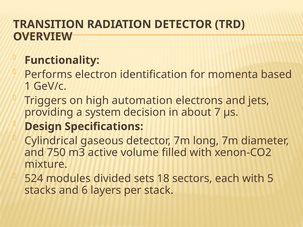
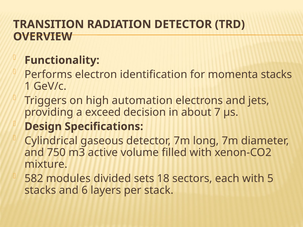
momenta based: based -> stacks (276, 75)
system: system -> exceed (103, 112)
524: 524 -> 582 (34, 179)
